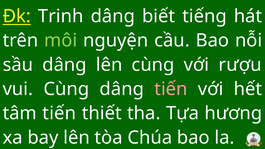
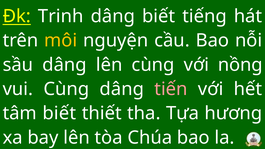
môi colour: light green -> yellow (61, 40)
rượu: rượu -> nồng (240, 65)
tâm tiến: tiến -> biết (59, 113)
